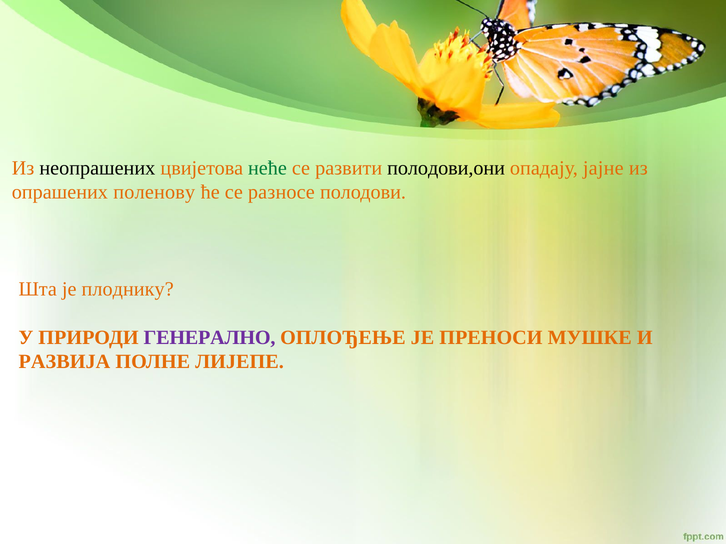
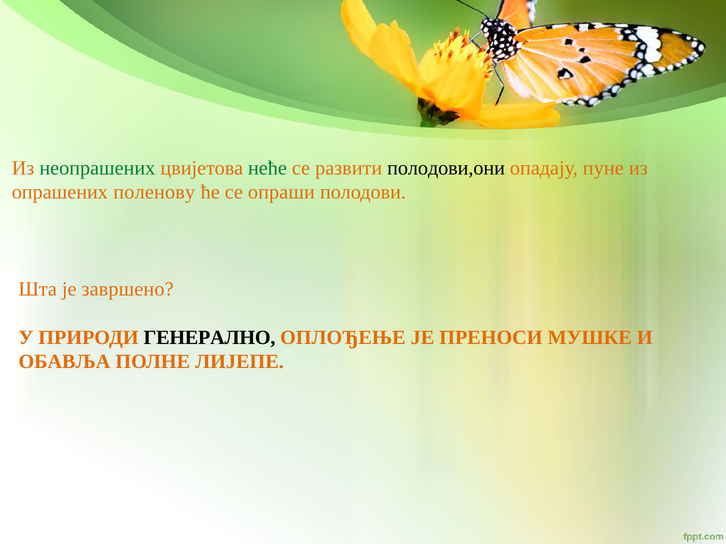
неопрашених colour: black -> green (97, 168)
јајне: јајне -> пуне (603, 168)
разносе: разносе -> опраши (281, 192)
плоднику: плоднику -> завршено (128, 289)
ГЕНЕРАЛНО colour: purple -> black (209, 338)
РАЗВИЈА: РАЗВИЈА -> ОБАВЉА (64, 362)
